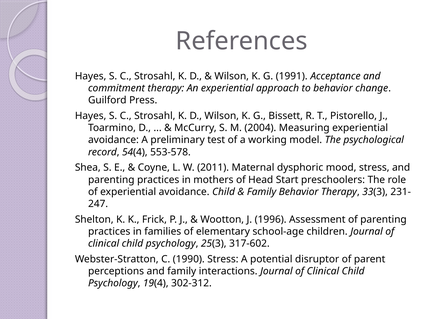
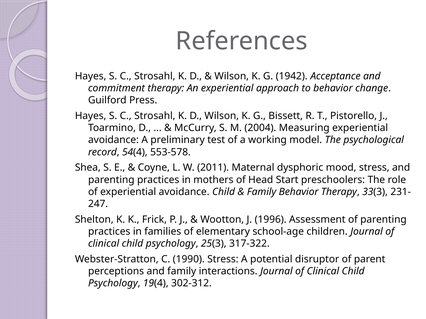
1991: 1991 -> 1942 (292, 76)
317-602: 317-602 -> 317-322 (249, 244)
